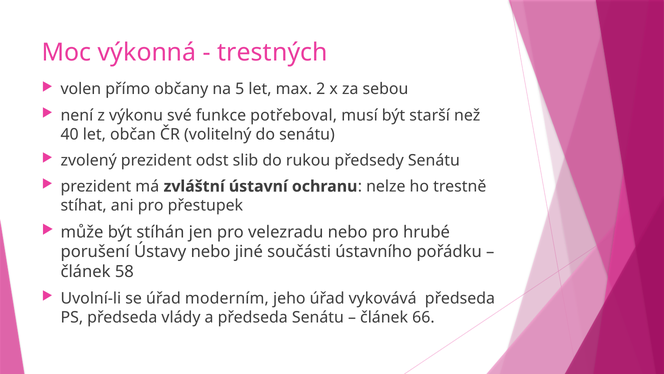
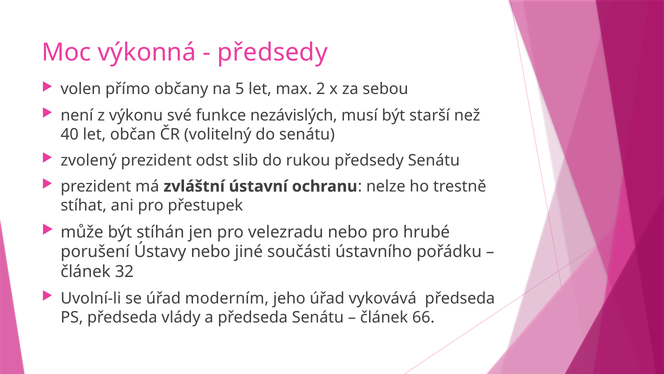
trestných: trestných -> předsedy (272, 52)
potřeboval: potřeboval -> nezávislých (294, 115)
58: 58 -> 32 (124, 272)
